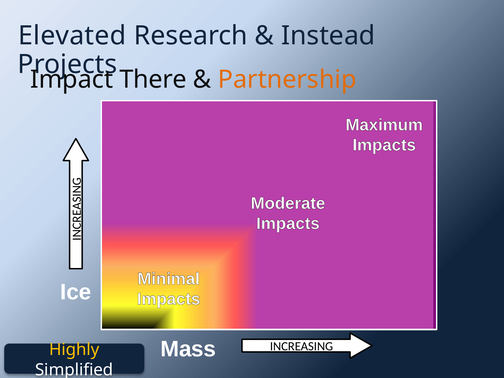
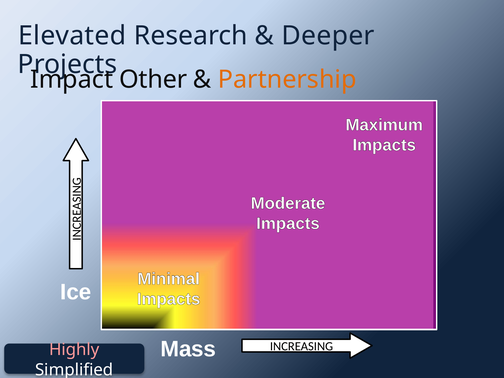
Instead: Instead -> Deeper (328, 36)
There: There -> Other (153, 79)
Highly colour: yellow -> pink (74, 350)
